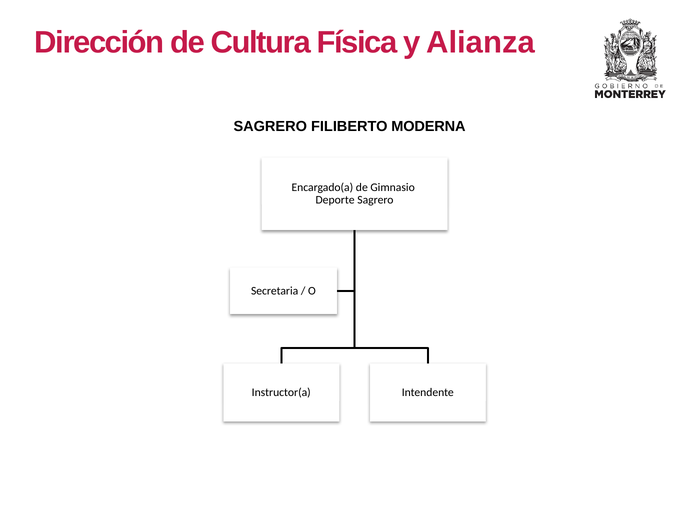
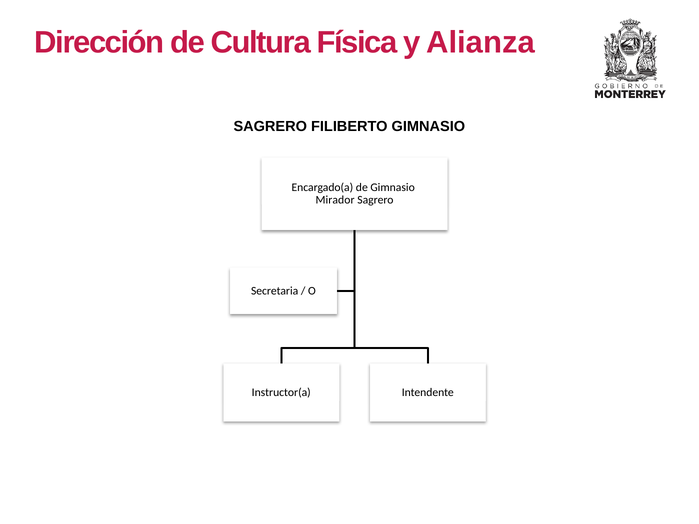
FILIBERTO MODERNA: MODERNA -> GIMNASIO (428, 127)
Deporte: Deporte -> Mirador (335, 200)
